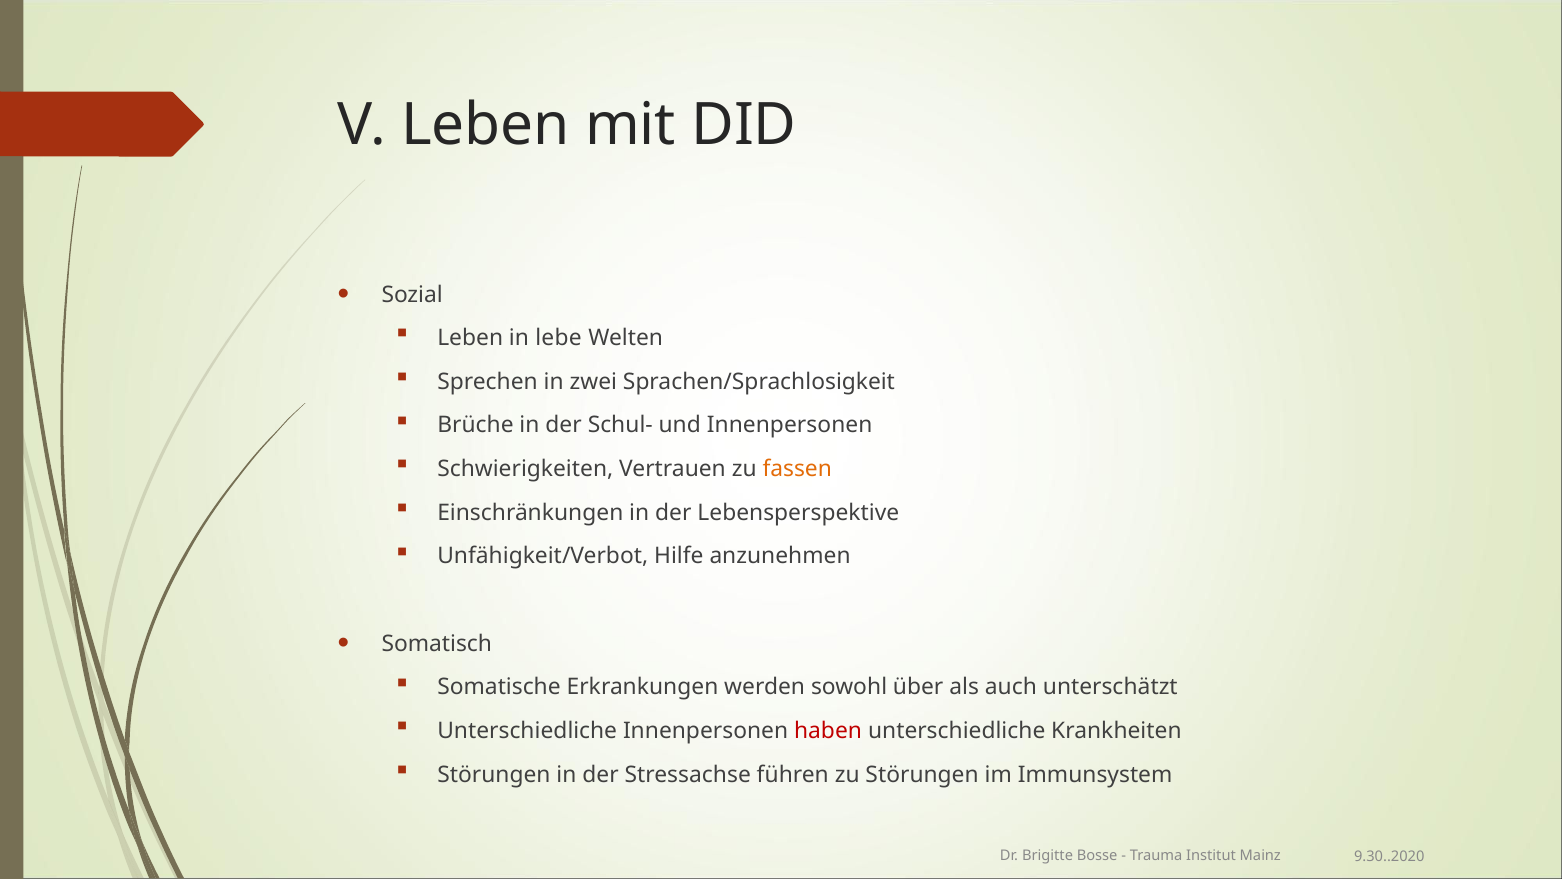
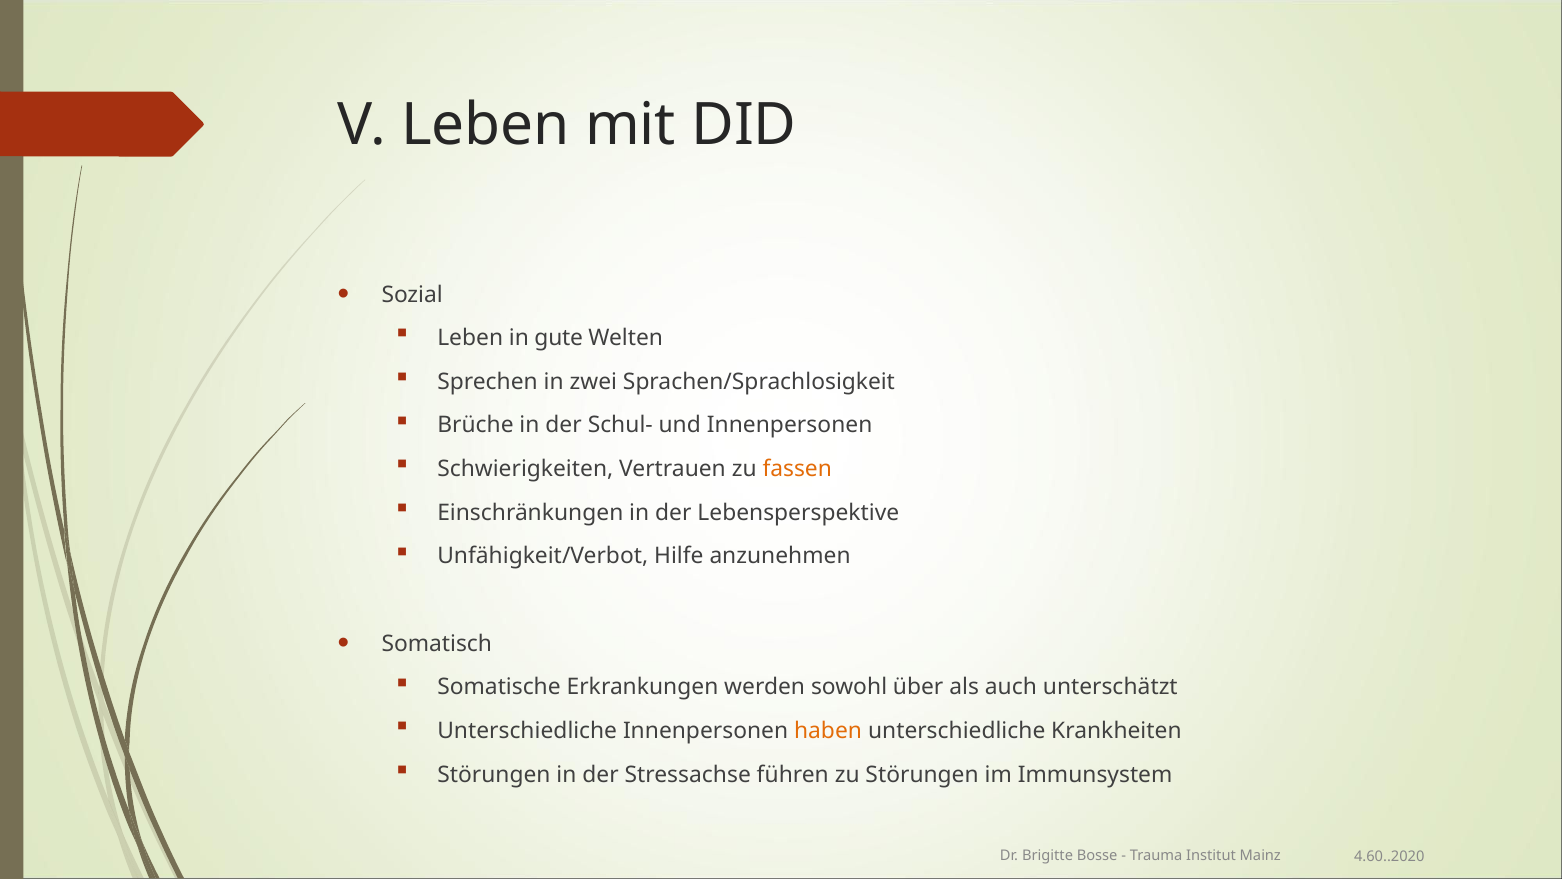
lebe: lebe -> gute (559, 338)
haben colour: red -> orange (828, 731)
9.30..2020: 9.30..2020 -> 4.60..2020 (1389, 856)
